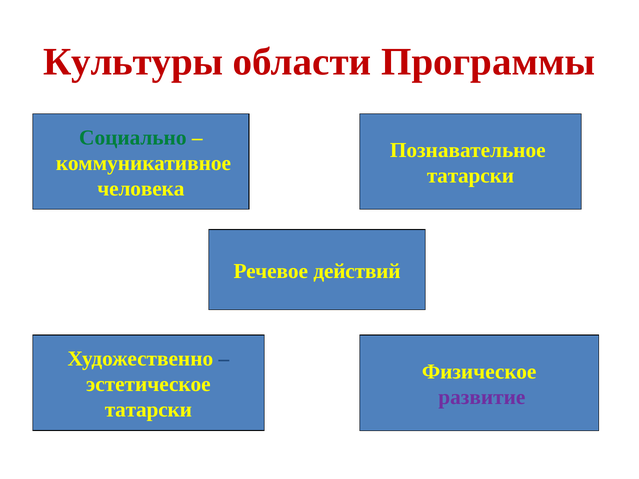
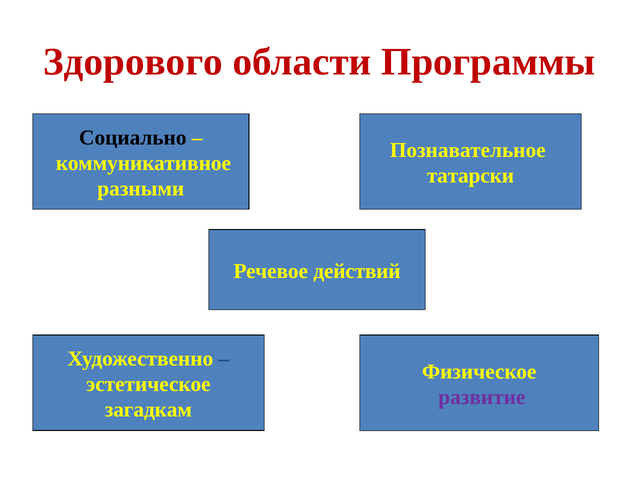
Культуры: Культуры -> Здорового (133, 62)
Социально colour: green -> black (133, 138)
человека: человека -> разными (141, 189)
татарски: татарски -> загадкам (148, 410)
